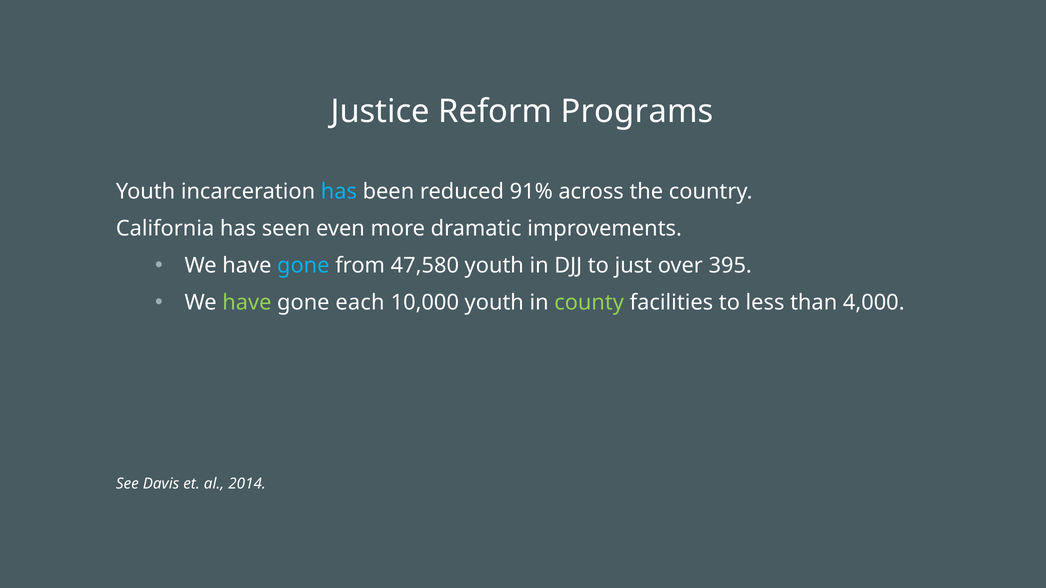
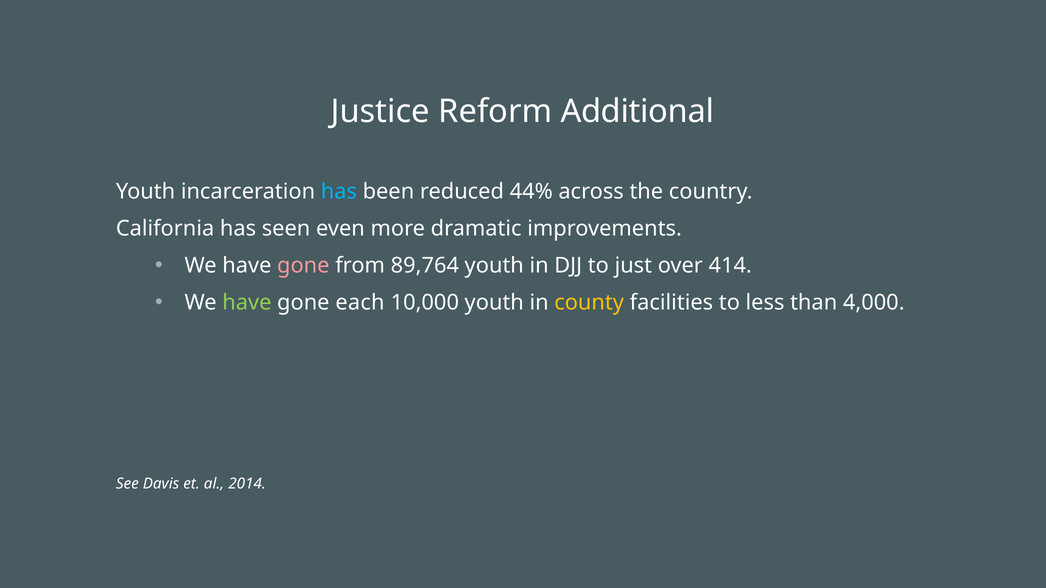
Programs: Programs -> Additional (637, 112)
91%: 91% -> 44% (531, 192)
gone colour: light blue -> pink (303, 266)
47,580: 47,580 -> 89,764 (425, 266)
395: 395 -> 414 (730, 266)
county colour: light green -> yellow (589, 303)
